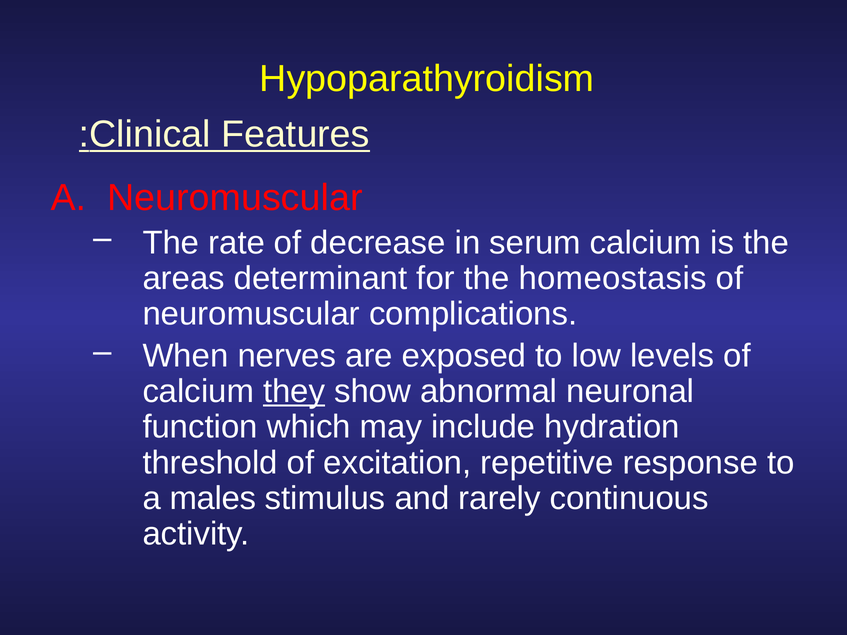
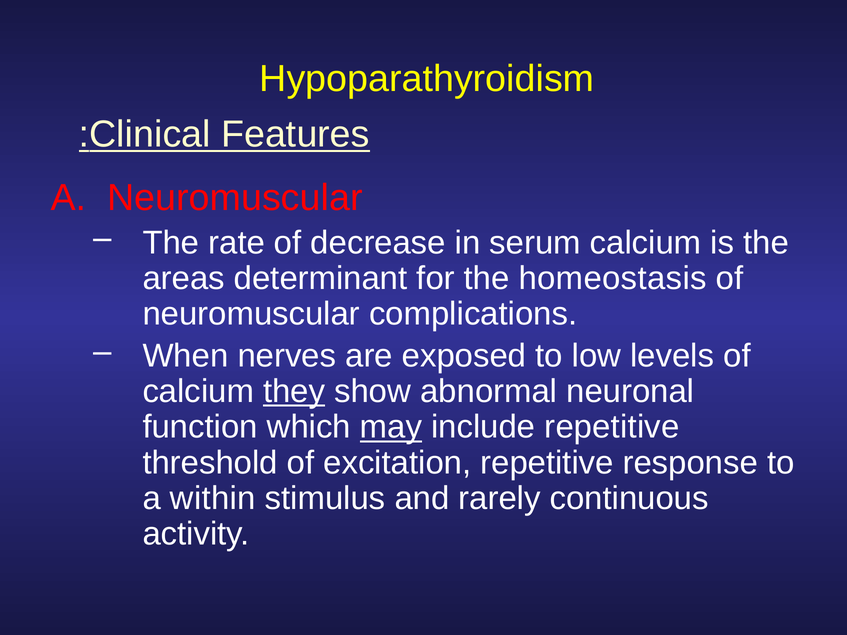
may underline: none -> present (391, 427)
include hydration: hydration -> repetitive (612, 427)
males: males -> within (213, 498)
